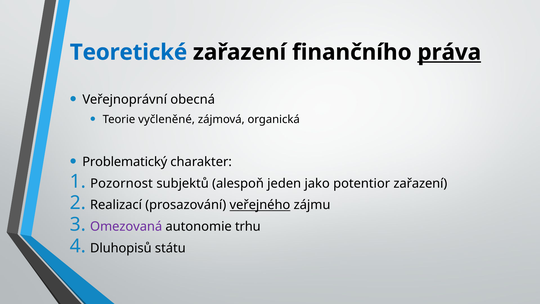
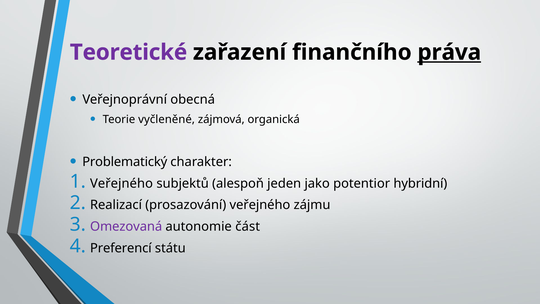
Teoretické colour: blue -> purple (129, 52)
Pozornost: Pozornost -> Veřejného (122, 183)
potentior zařazení: zařazení -> hybridní (420, 183)
veřejného underline: present -> none (260, 205)
trhu: trhu -> část (248, 226)
Dluhopisů: Dluhopisů -> Preferencí (121, 248)
